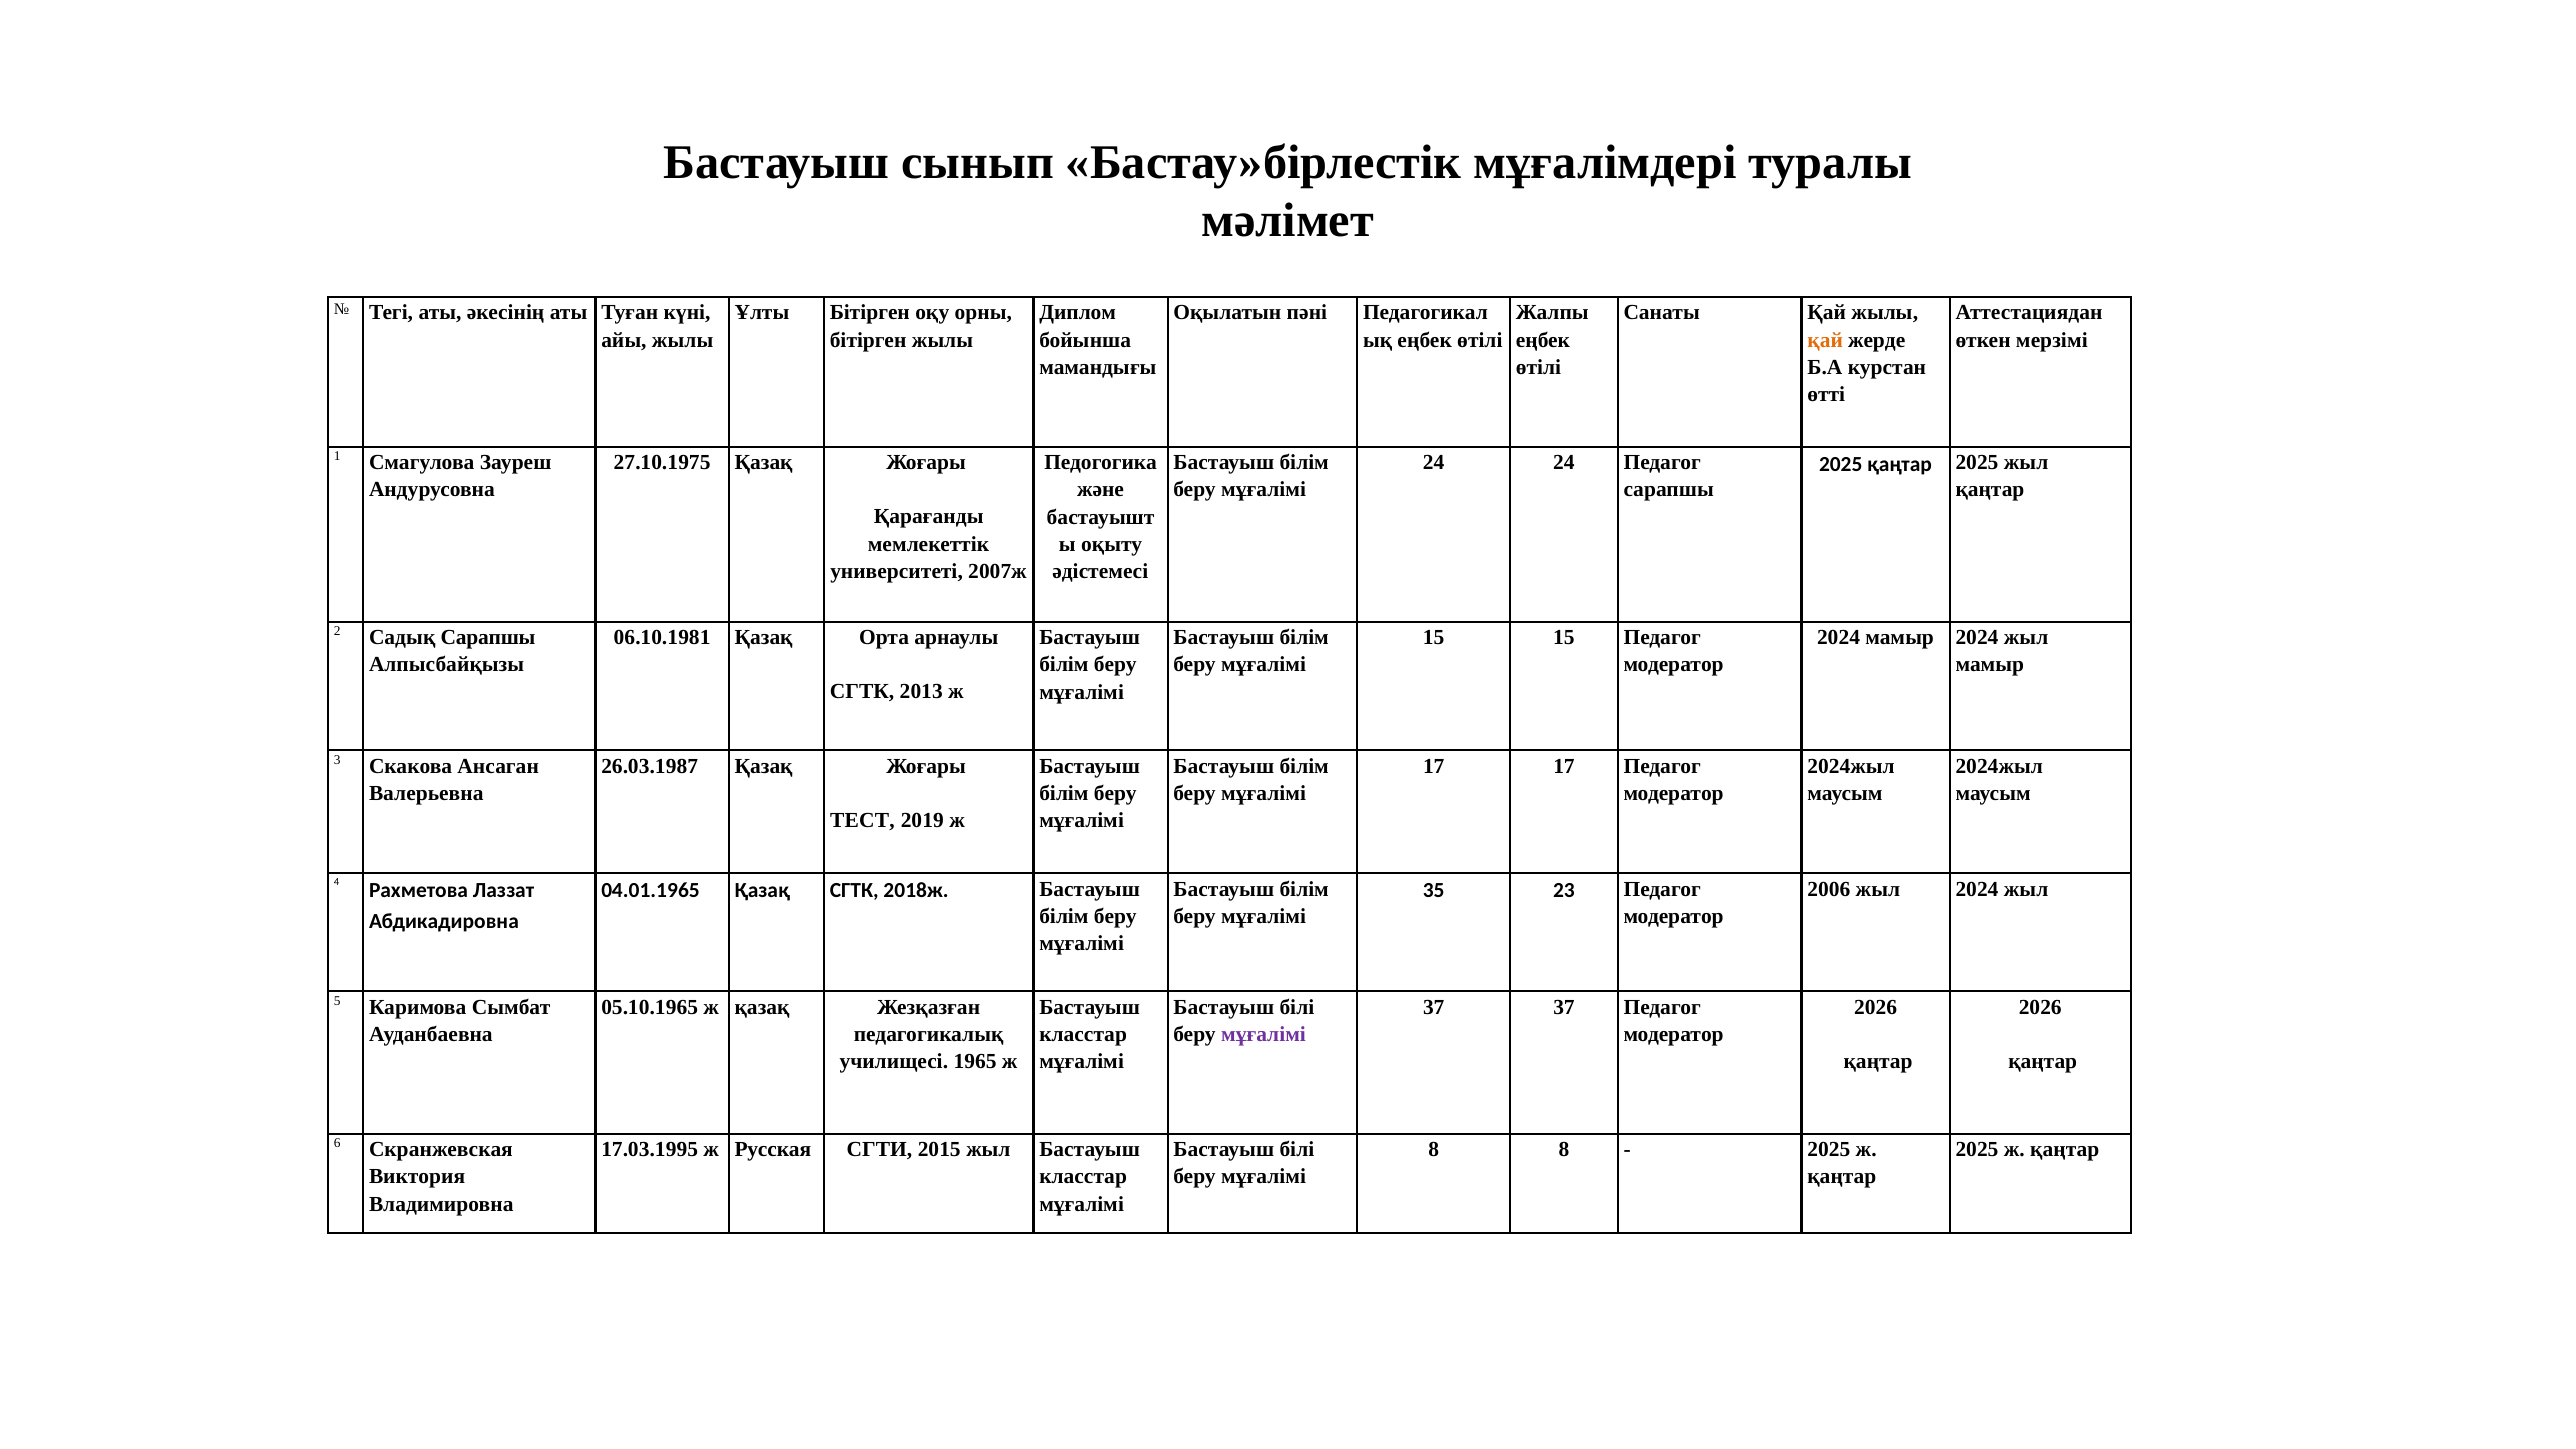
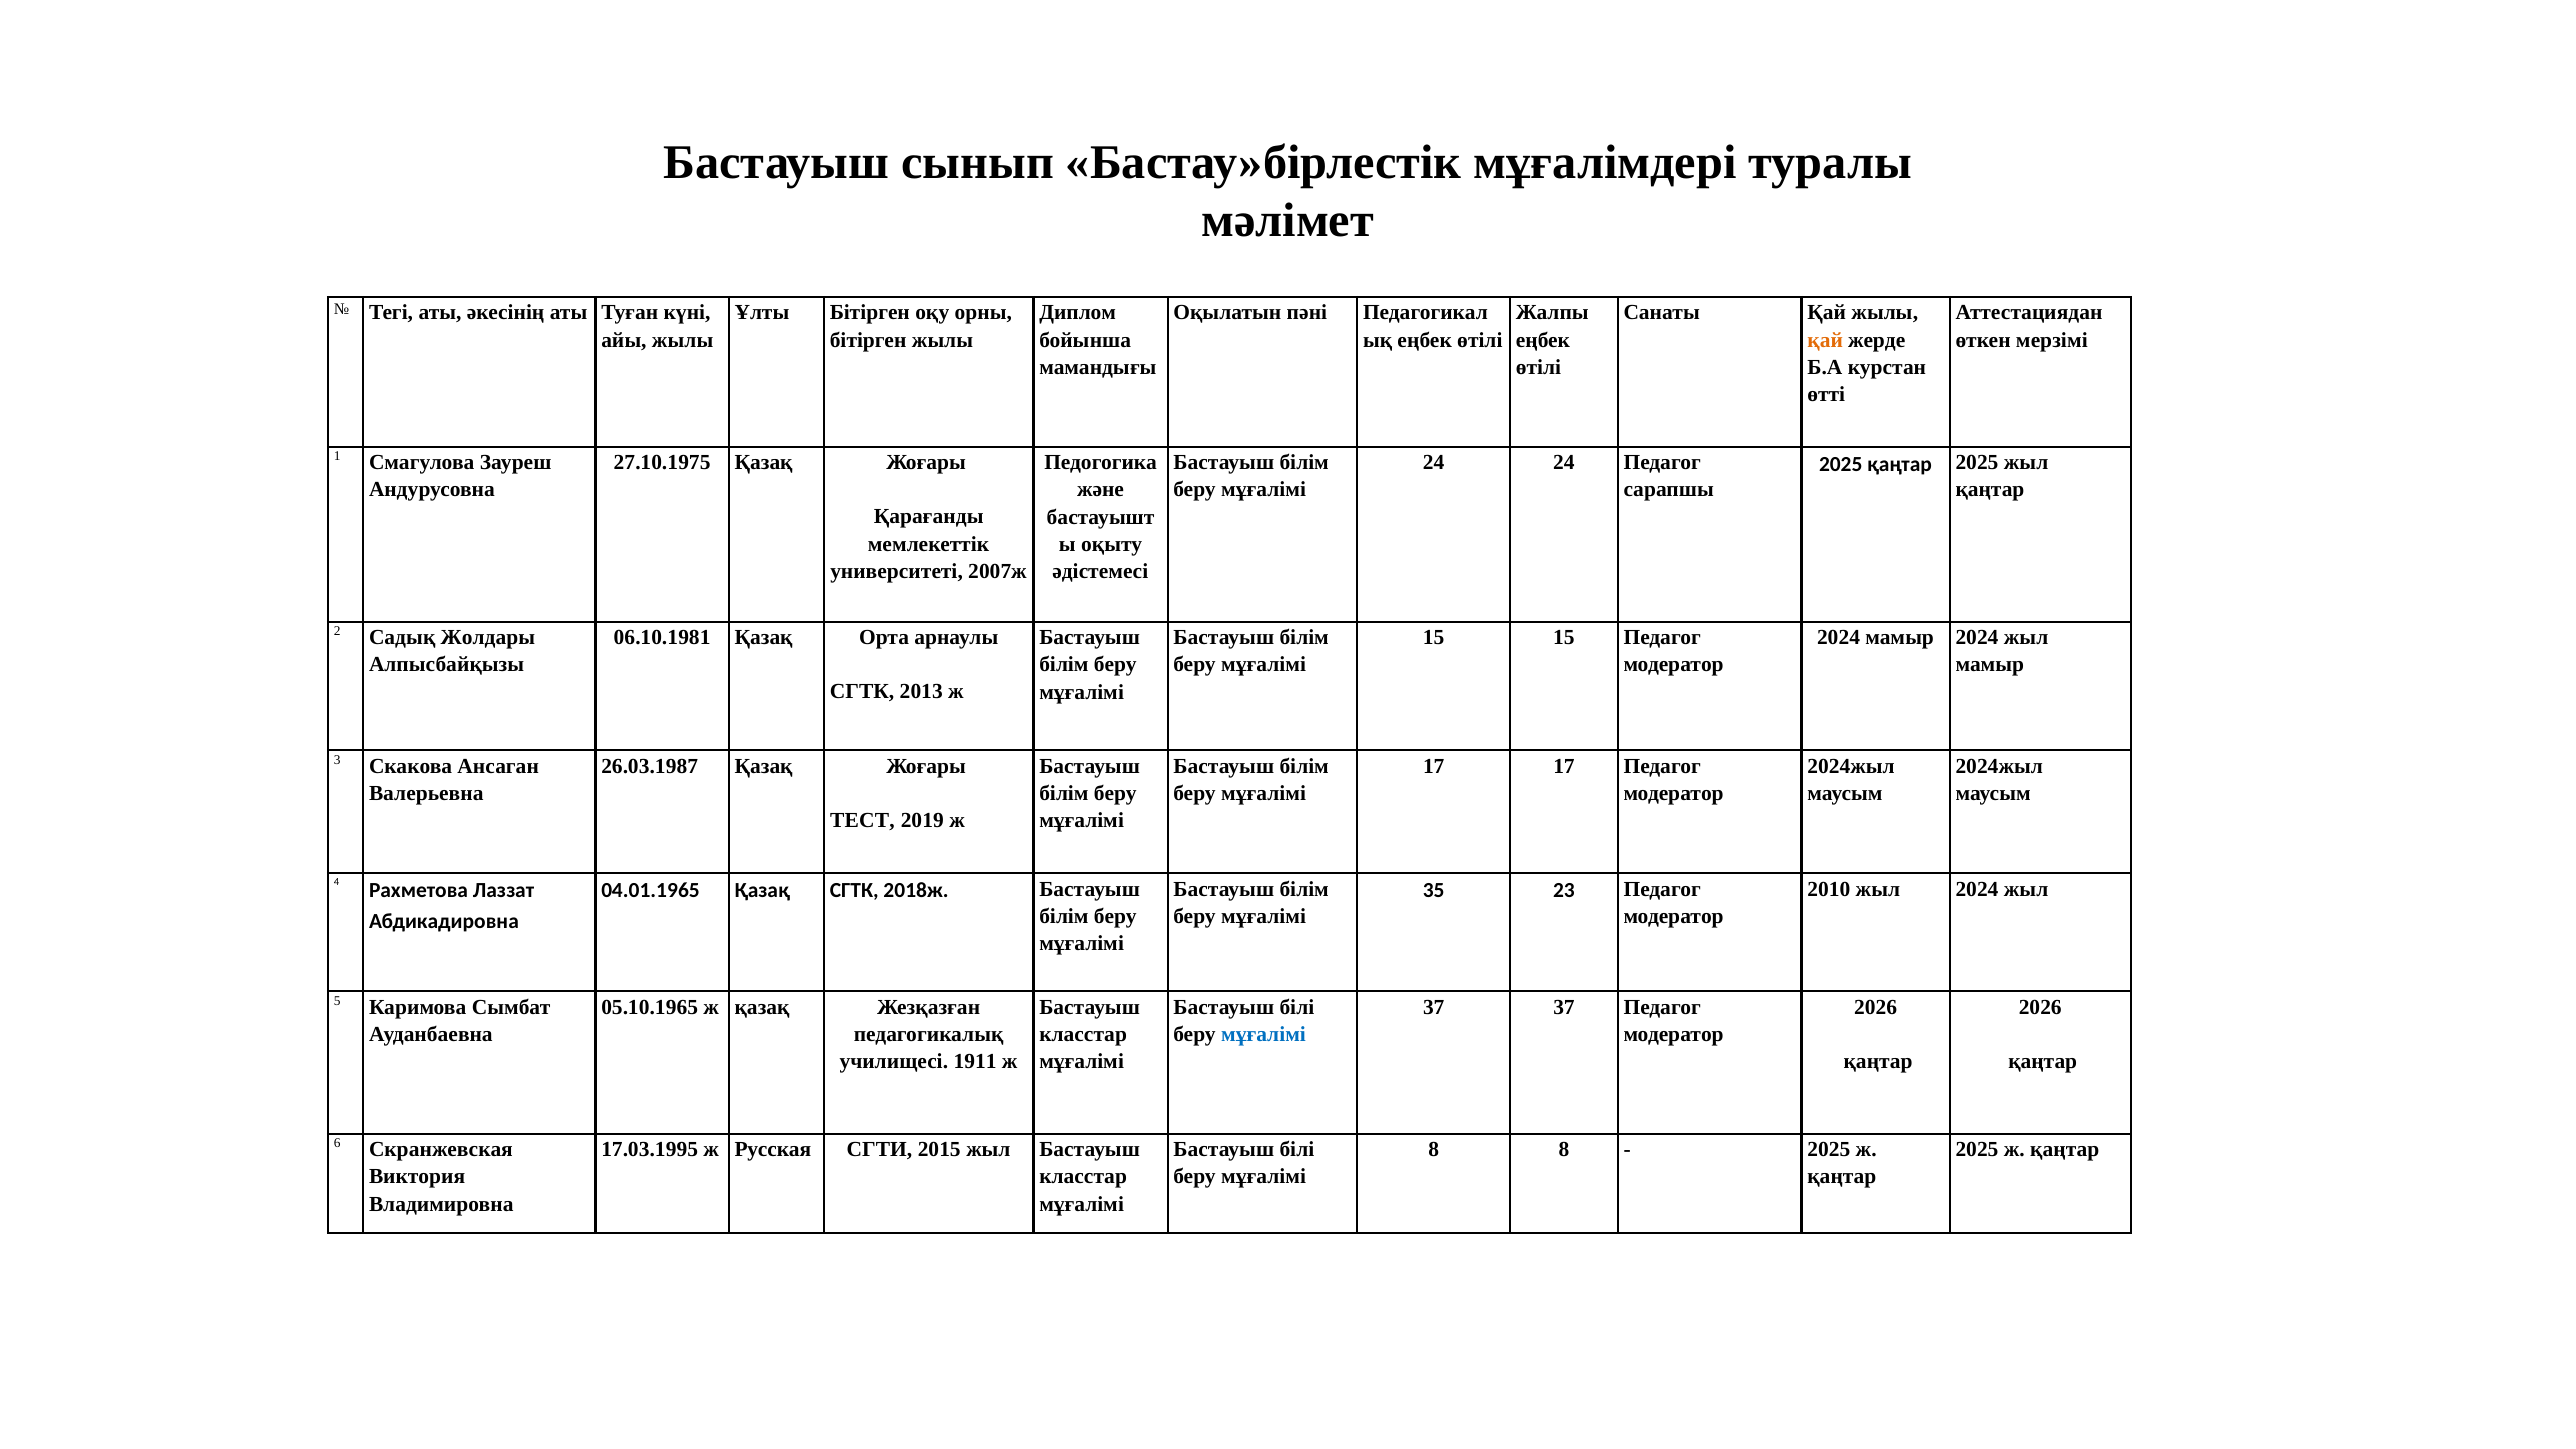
Садық Сарапшы: Сарапшы -> Жолдары (488, 638)
2006: 2006 -> 2010 (1829, 889)
мұғалімі colour: purple -> blue (1264, 1034)
1965: 1965 -> 1911 (975, 1062)
